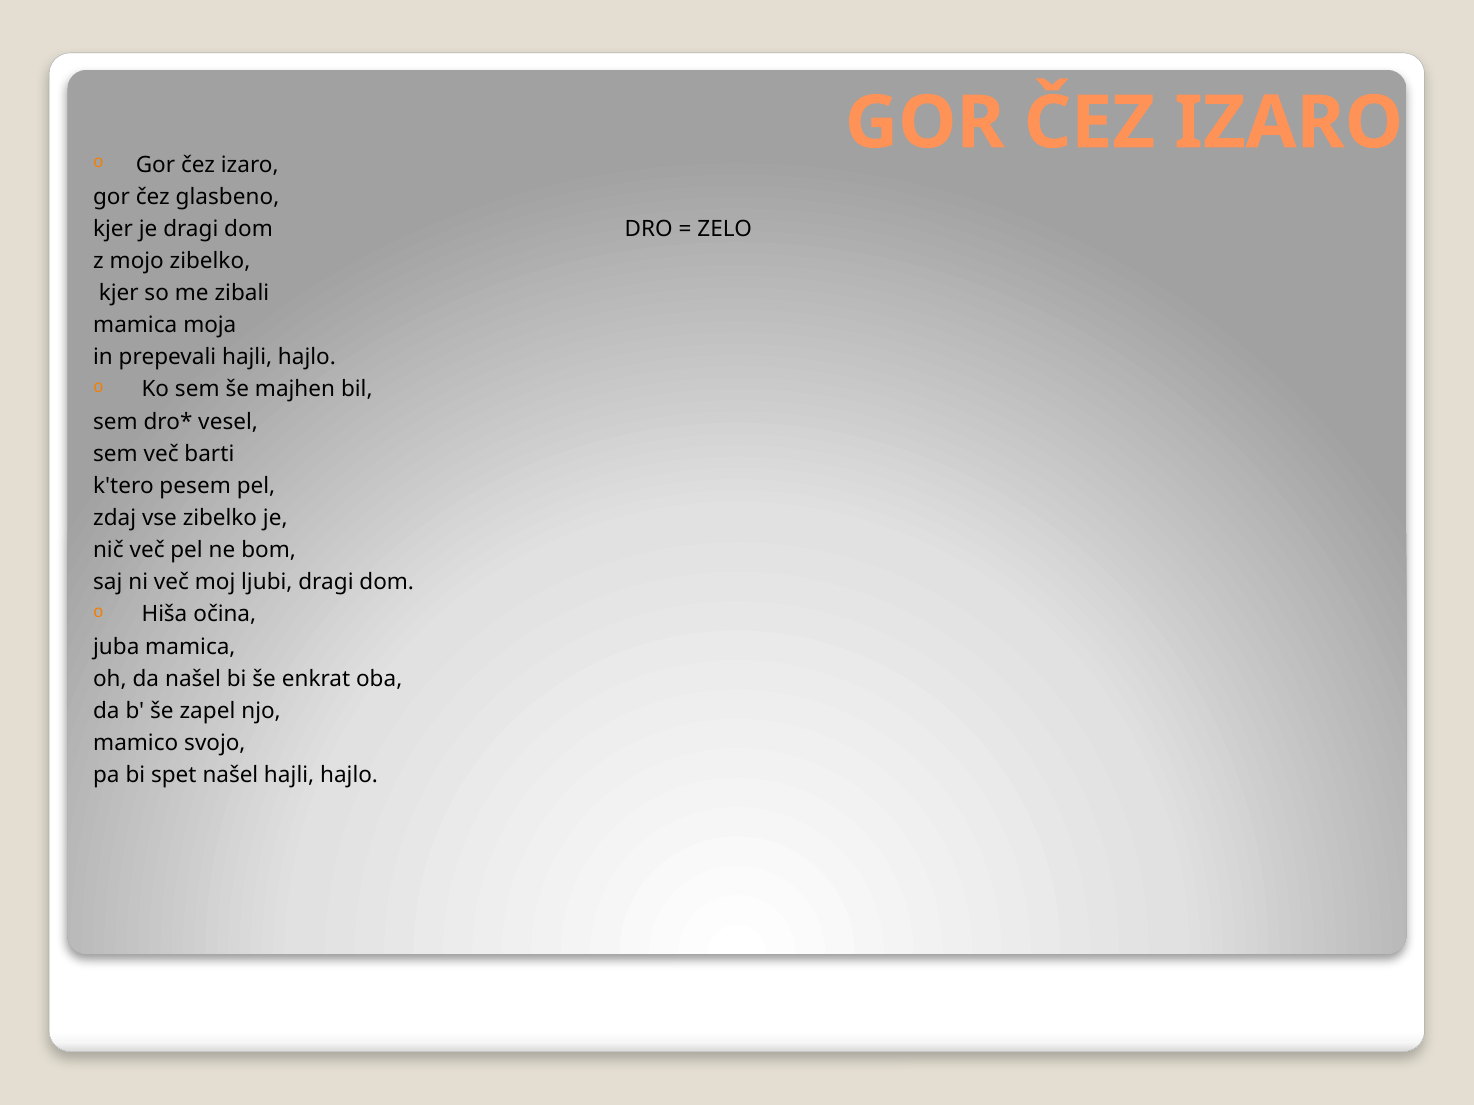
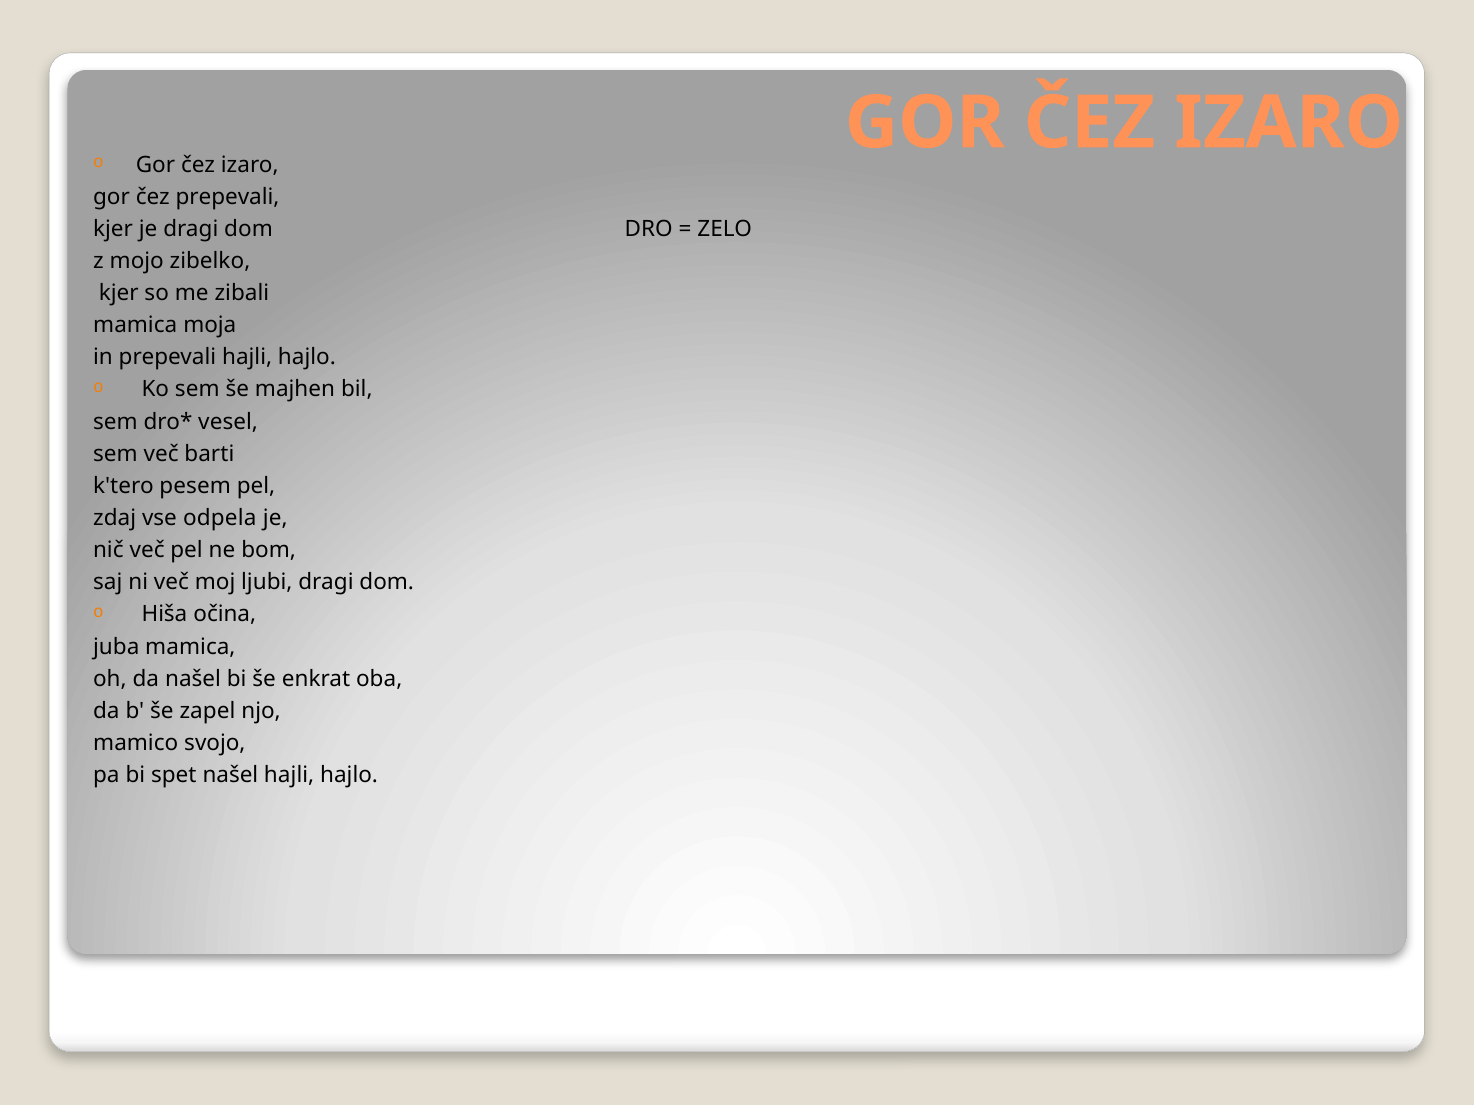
čez glasbeno: glasbeno -> prepevali (228, 197)
vse zibelko: zibelko -> odpela (220, 518)
